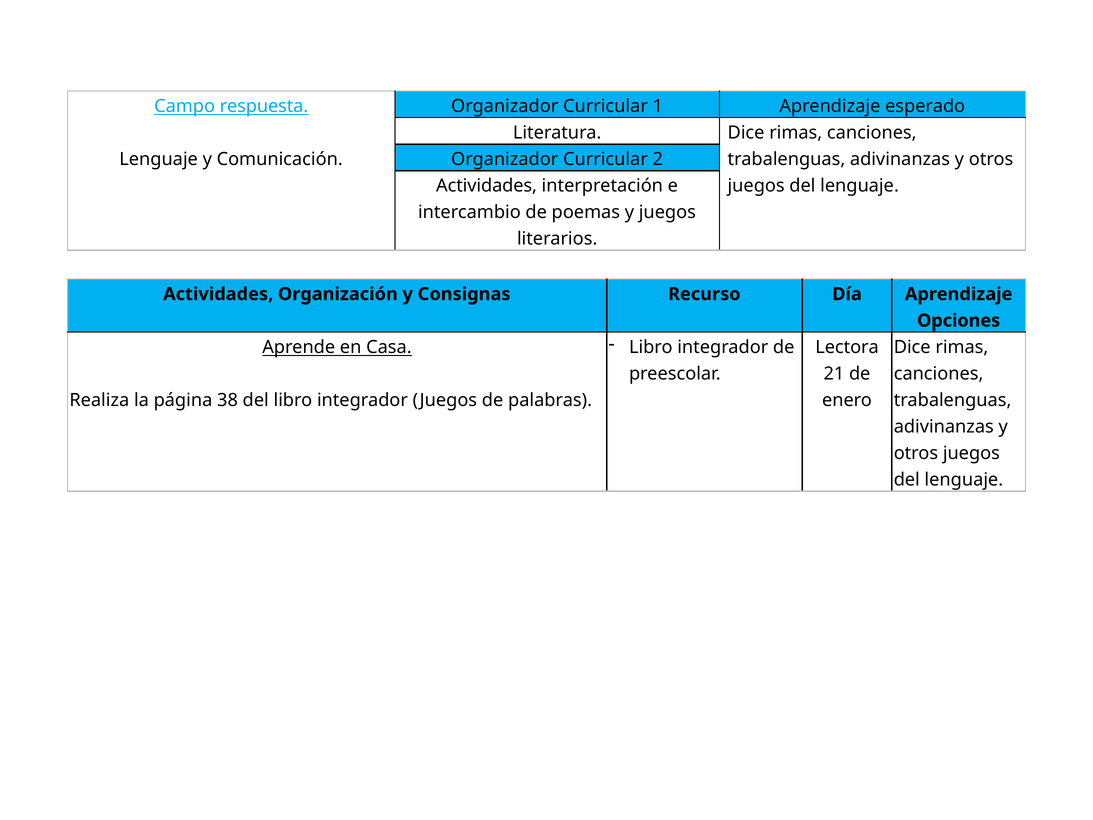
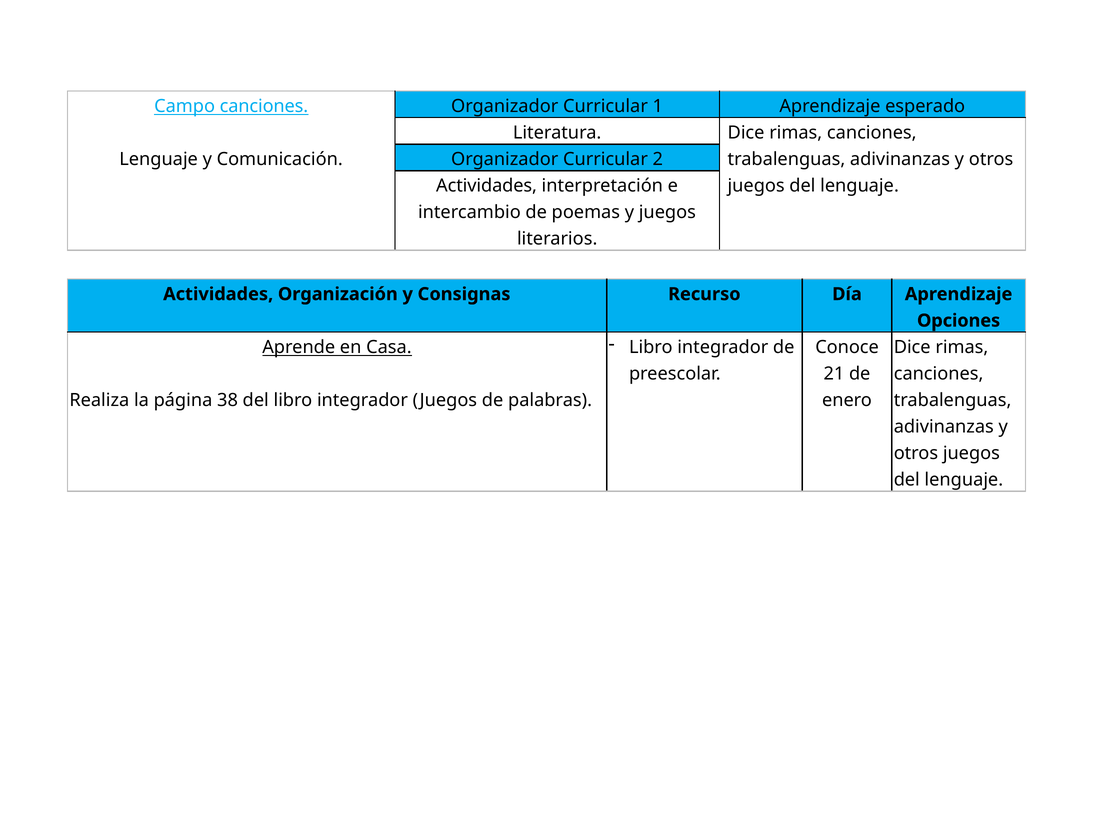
Campo respuesta: respuesta -> canciones (264, 106)
Lectora: Lectora -> Conoce (847, 347)
